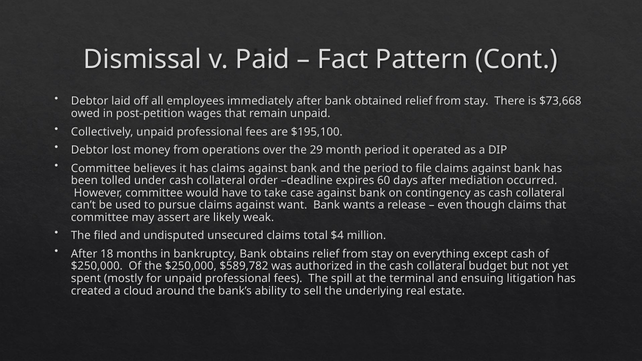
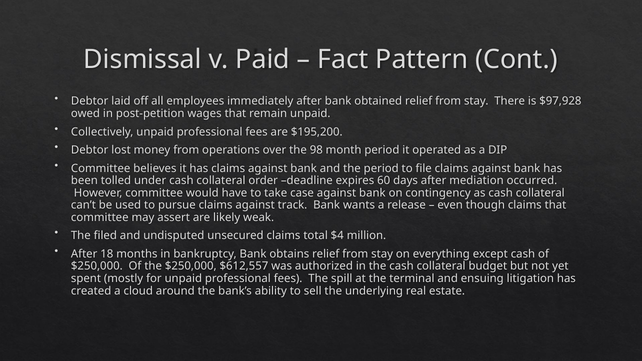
$73,668: $73,668 -> $97,928 (560, 101)
$195,100: $195,100 -> $195,200 (317, 132)
29: 29 -> 98 (316, 150)
want: want -> track (292, 205)
$589,782: $589,782 -> $612,557 (244, 266)
